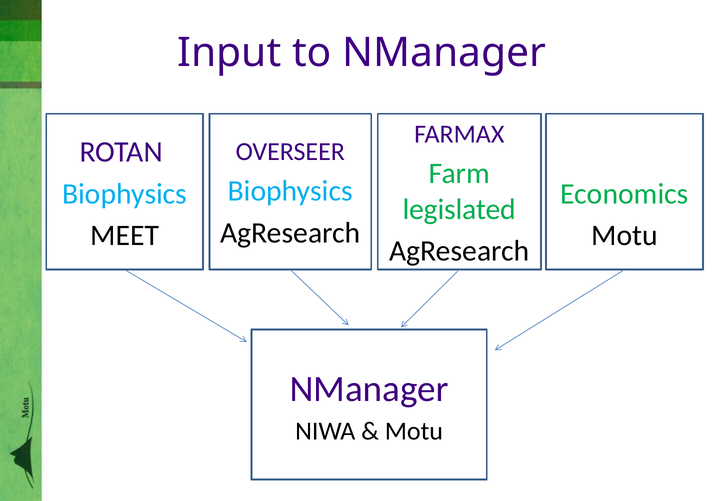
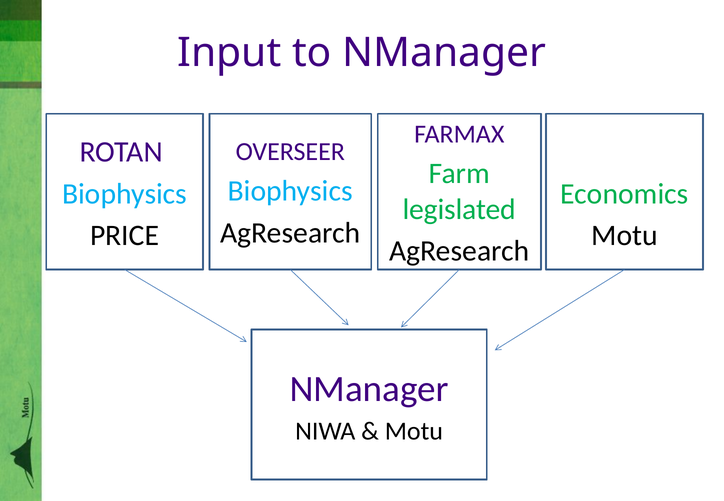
MEET: MEET -> PRICE (125, 235)
